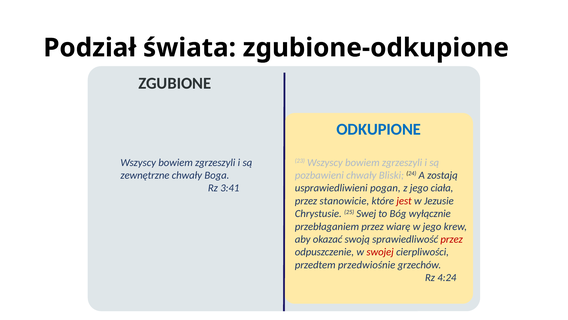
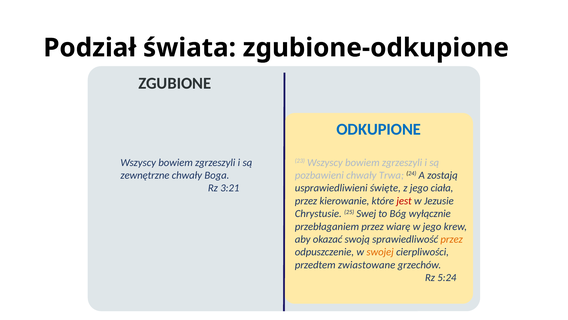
Bliski: Bliski -> Trwa (391, 175)
3:41: 3:41 -> 3:21 (230, 188)
pogan: pogan -> święte (385, 188)
stanowicie: stanowicie -> kierowanie (344, 201)
przez colour: red -> orange (452, 239)
swojej colour: red -> orange (380, 252)
przedwiośnie: przedwiośnie -> zwiastowane (367, 264)
4:24: 4:24 -> 5:24 (447, 277)
